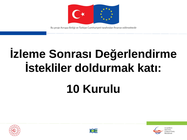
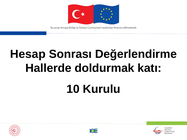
İzleme: İzleme -> Hesap (28, 54)
İstekliler: İstekliler -> Hallerde (48, 68)
